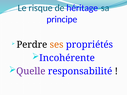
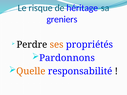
principe: principe -> greniers (62, 19)
Incohérente: Incohérente -> Pardonnons (67, 58)
Quelle colour: purple -> orange (31, 71)
